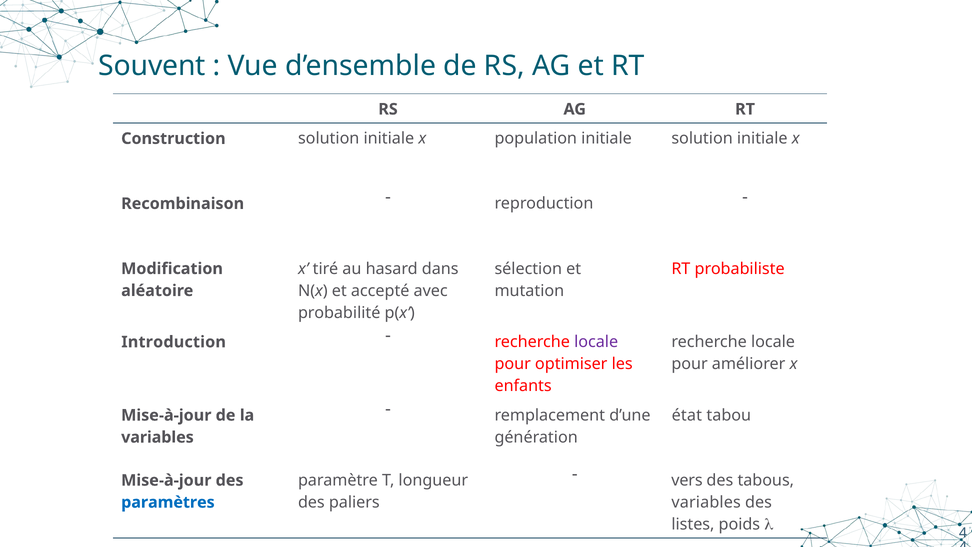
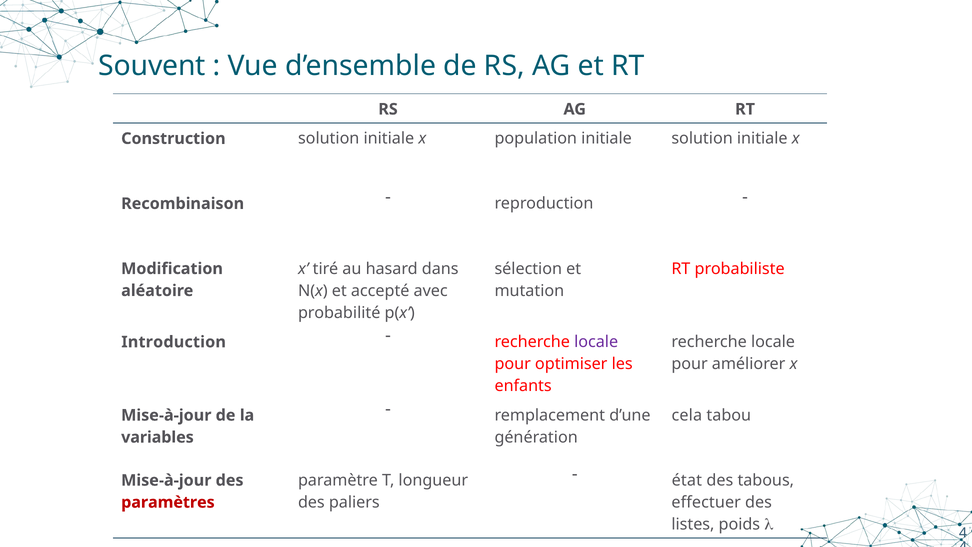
état: état -> cela (687, 415)
vers: vers -> état (687, 480)
variables: variables -> effectuer (706, 502)
paramètres colour: blue -> red (168, 502)
